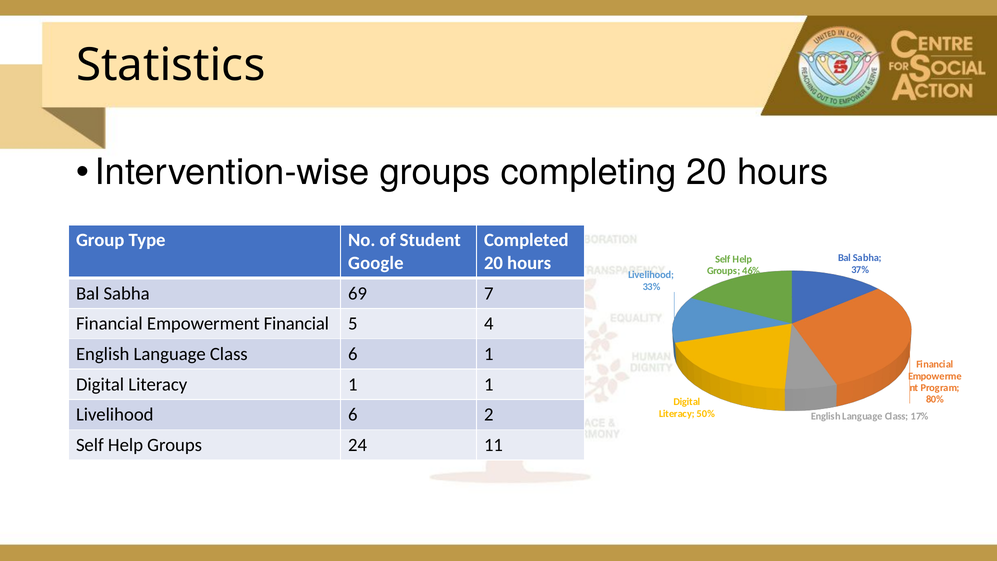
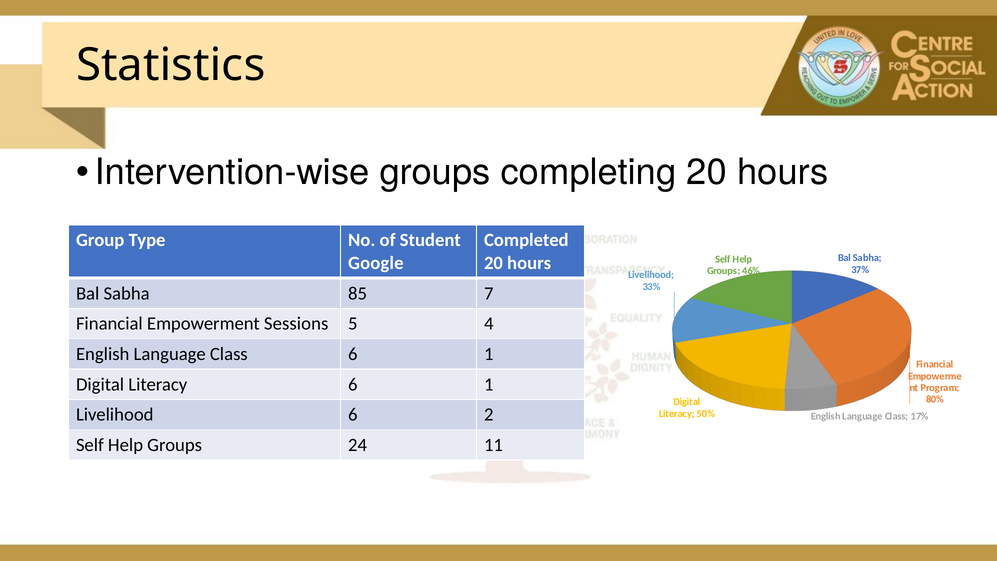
69: 69 -> 85 (358, 293)
Empowerment Financial: Financial -> Sessions (296, 324)
Literacy 1: 1 -> 6 (353, 384)
